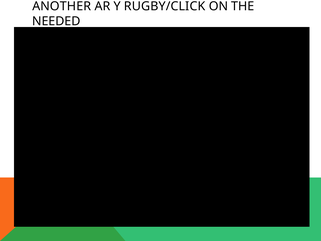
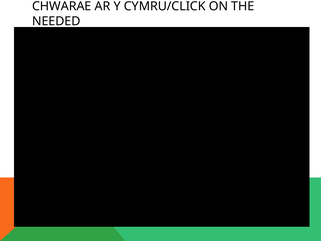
ANOTHER: ANOTHER -> CHWARAE (62, 6)
RUGBY/CLICK: RUGBY/CLICK -> CYMRU/CLICK (165, 6)
